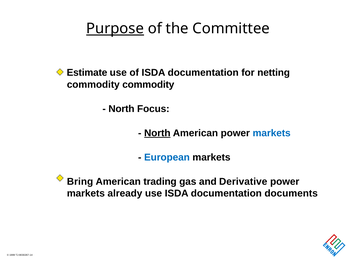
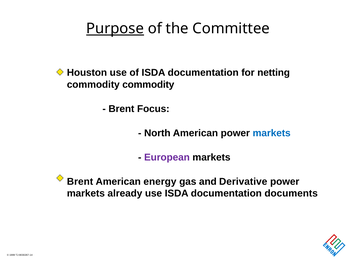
Estimate: Estimate -> Houston (87, 73)
North: North -> Brent (121, 109)
North underline: present -> none (157, 133)
European colour: blue -> purple (167, 157)
Bring: Bring -> Brent (80, 182)
trading: trading -> energy (160, 182)
